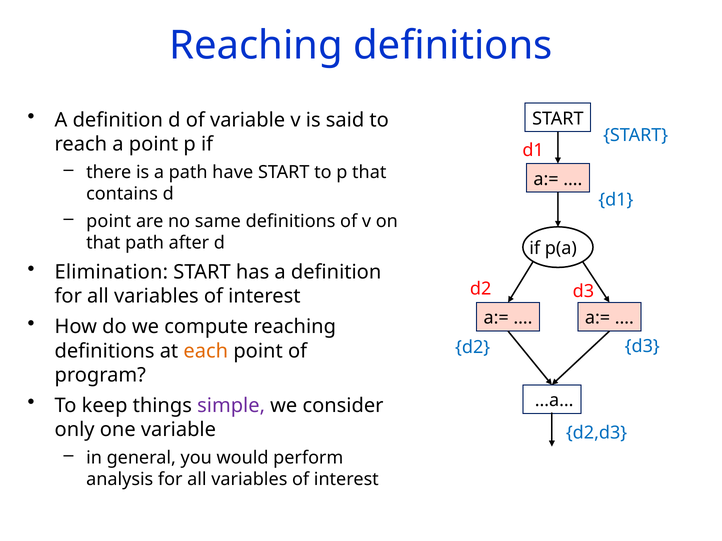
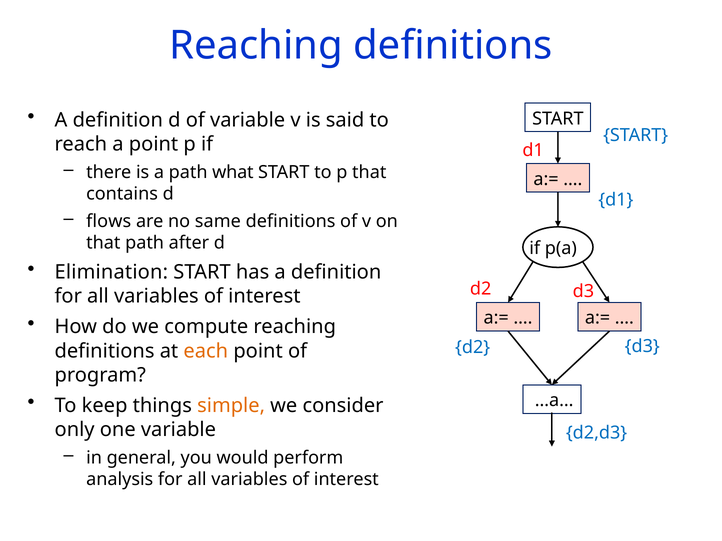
have: have -> what (233, 173)
point: point -> flows (109, 221)
simple colour: purple -> orange (231, 406)
